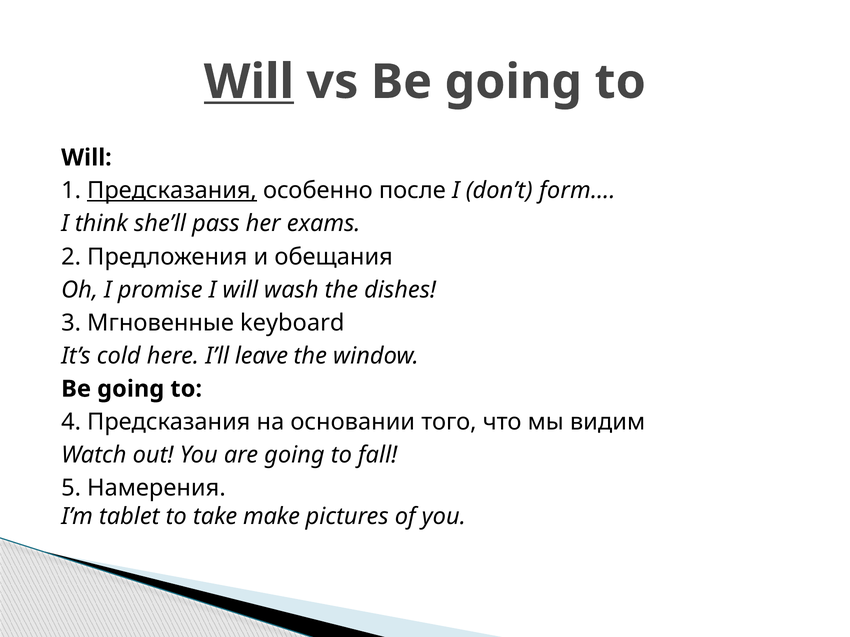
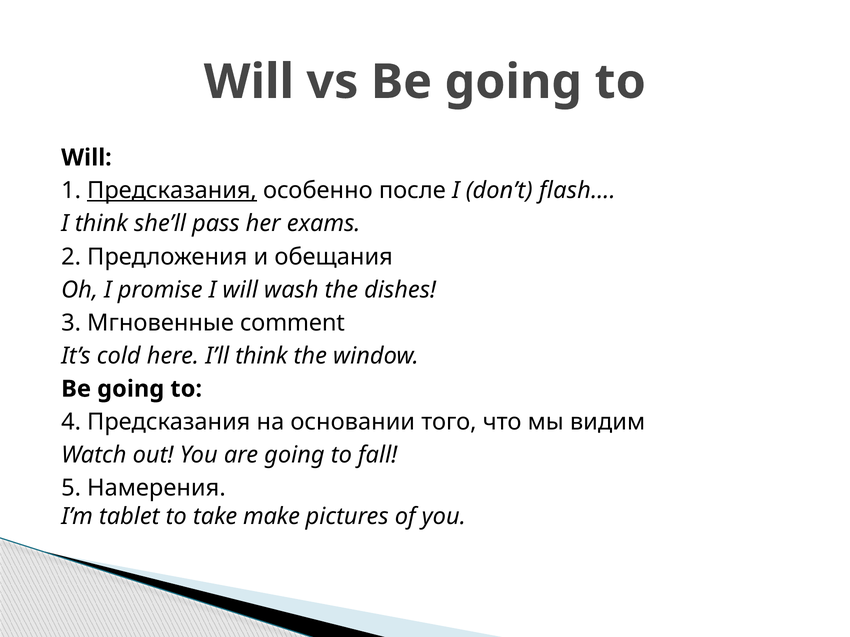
Will underline: present -> none (249, 82)
form…: form… -> flash… (577, 191)
keyboard: keyboard -> comment (292, 323)
I’ll leave: leave -> think (261, 356)
